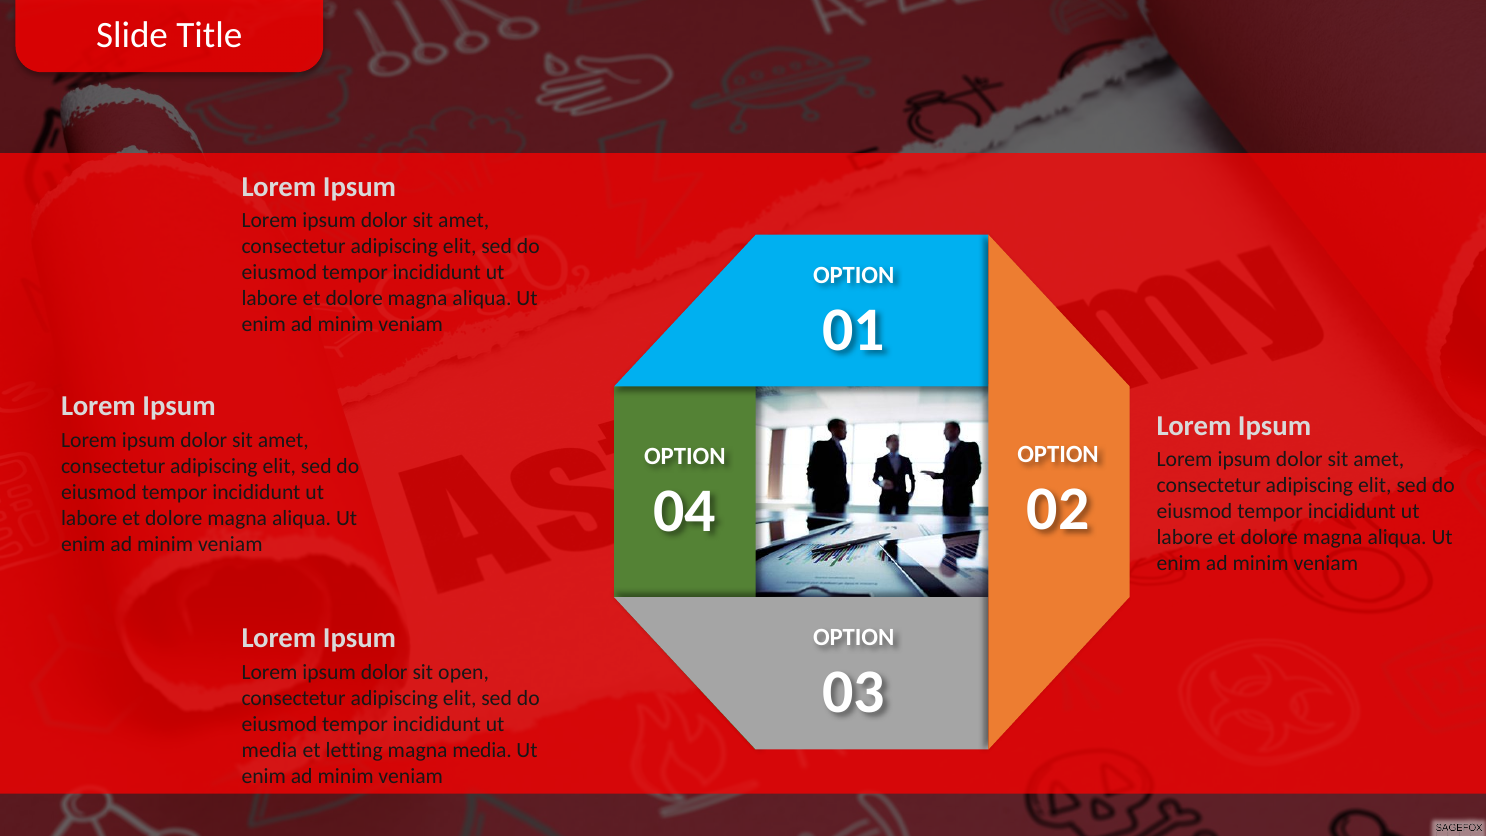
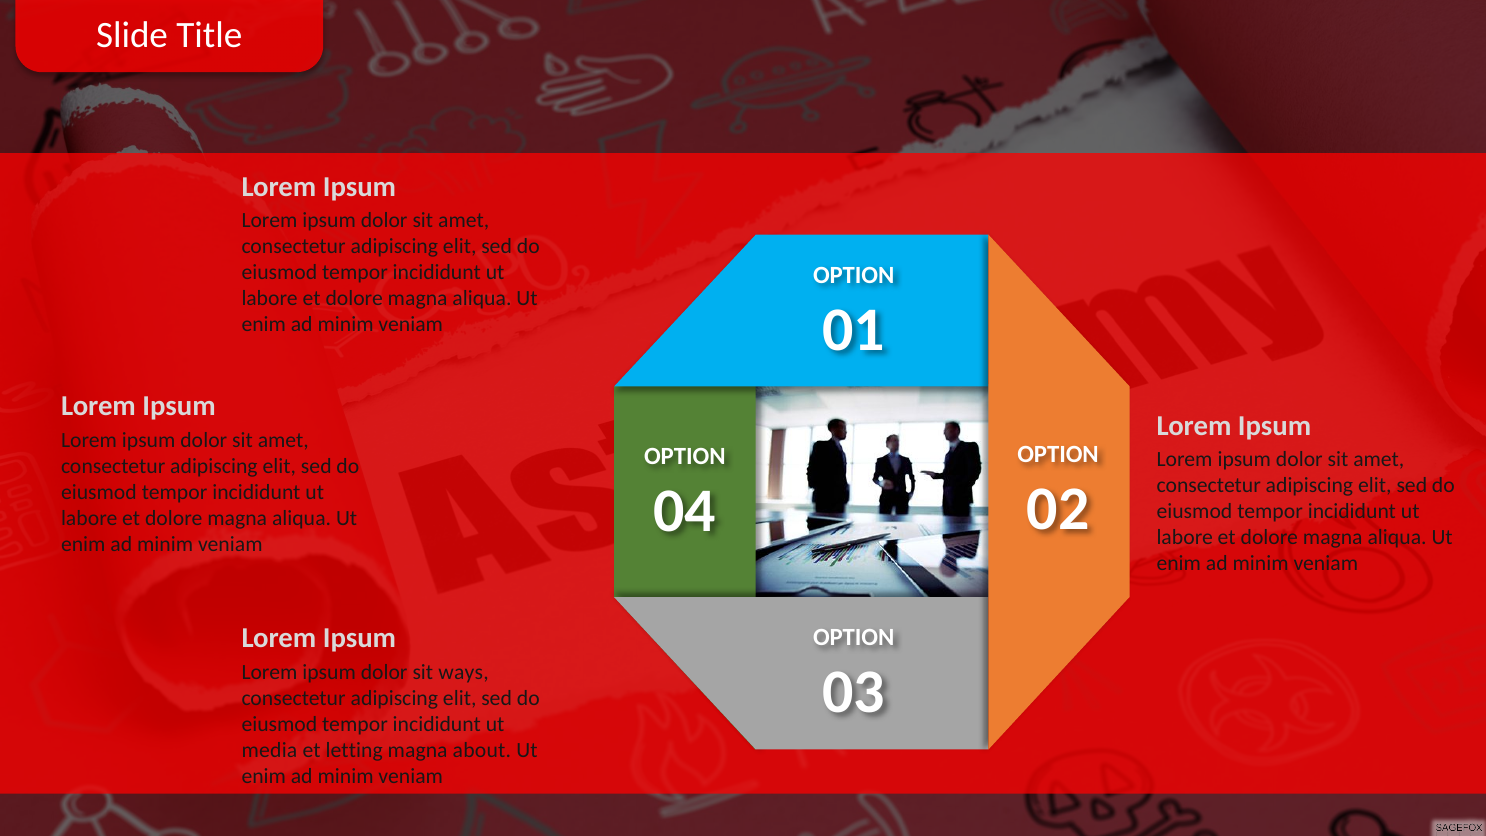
open: open -> ways (464, 672)
magna media: media -> about (482, 750)
